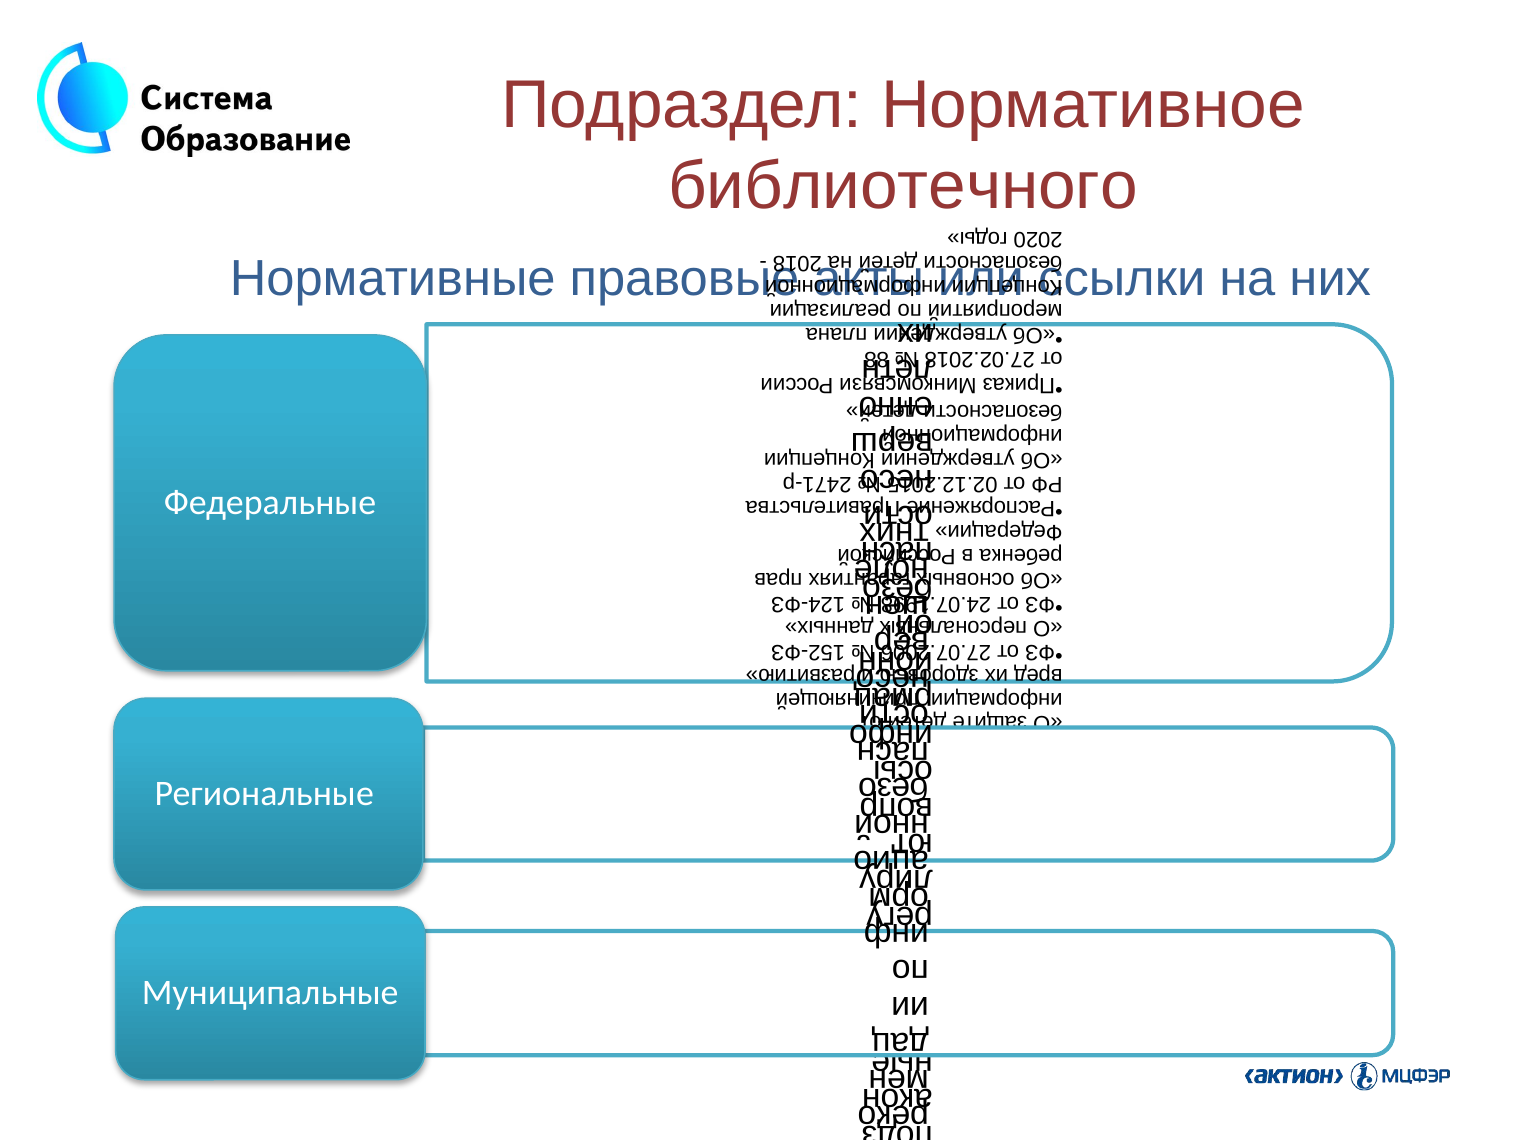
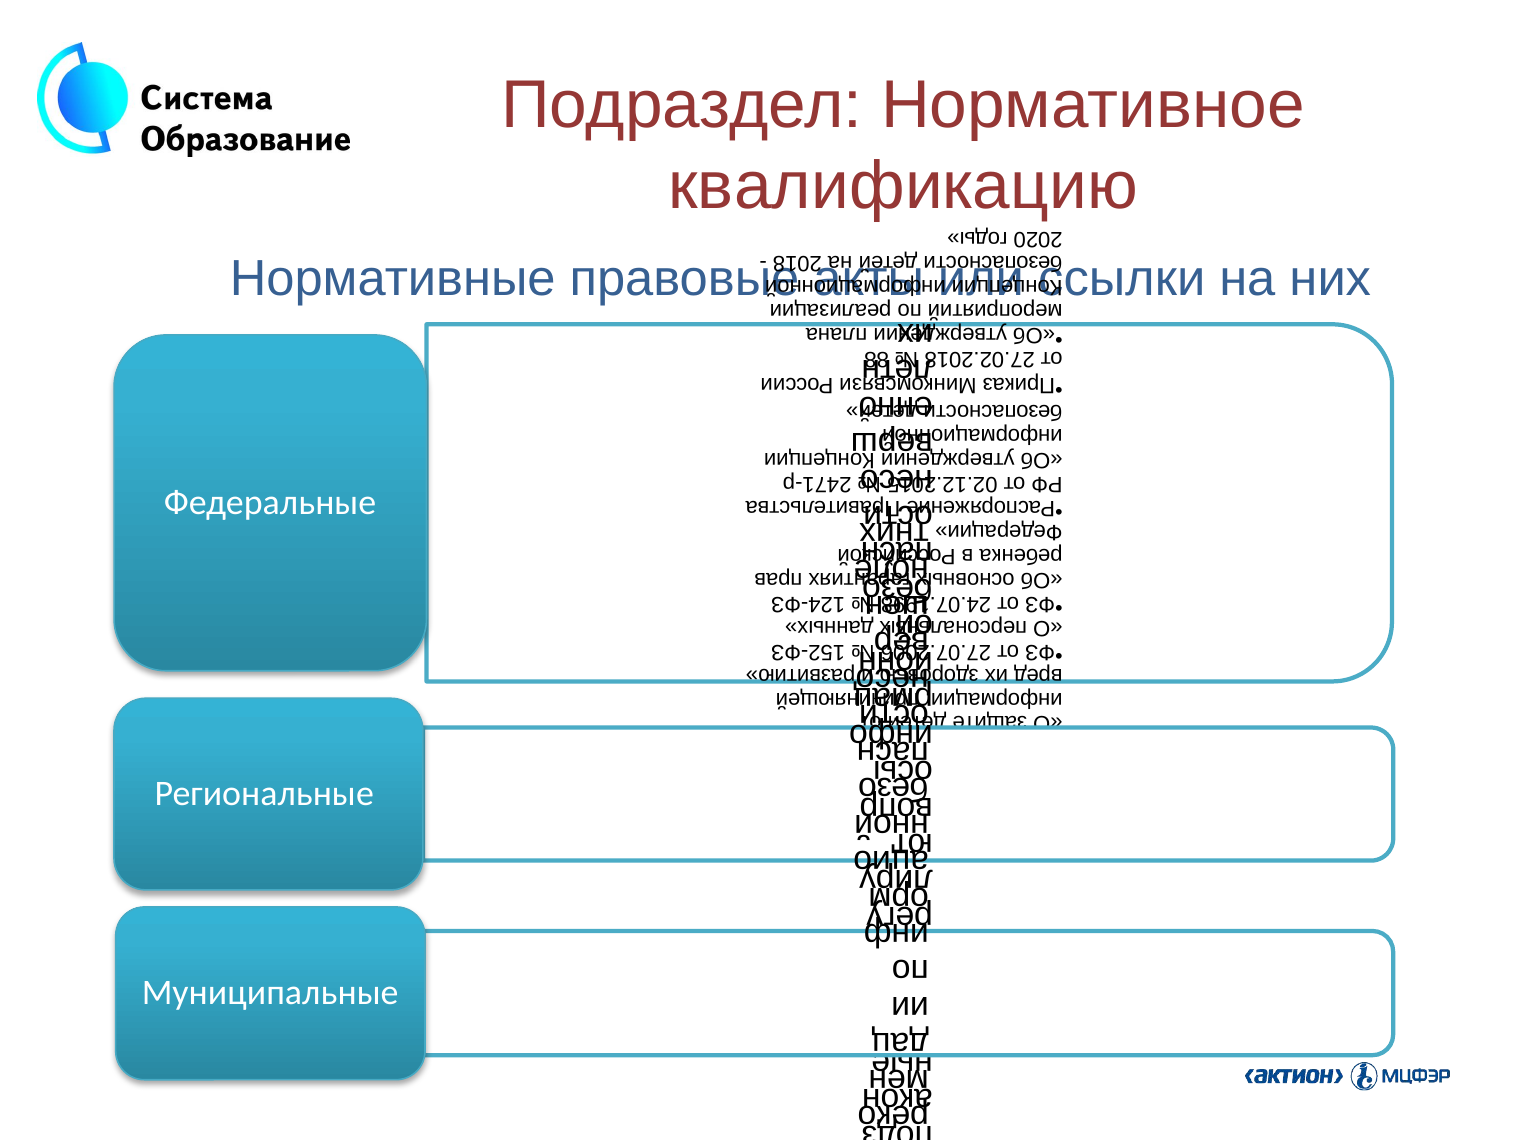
библиотечного: библиотечного -> квалификацию (903, 186)
